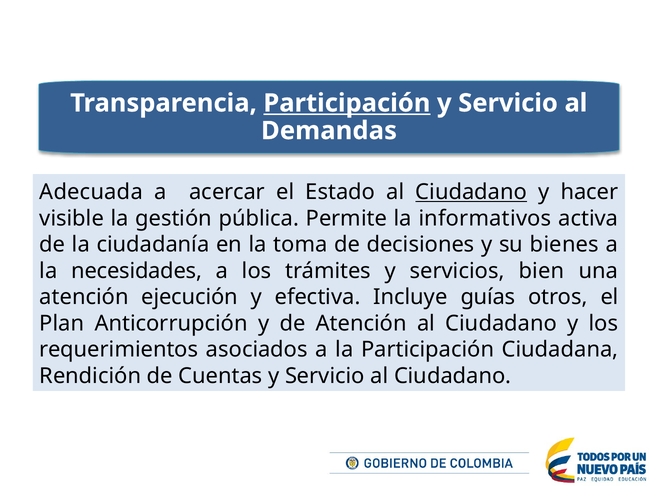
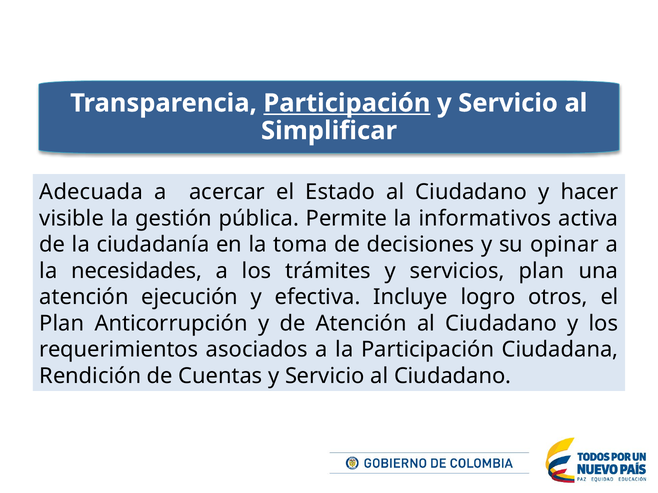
Demandas: Demandas -> Simplificar (329, 131)
Ciudadano underline: present -> none (471, 192)
bienes: bienes -> opinar (564, 245)
servicios bien: bien -> plan (542, 271)
guías: guías -> logro (488, 297)
